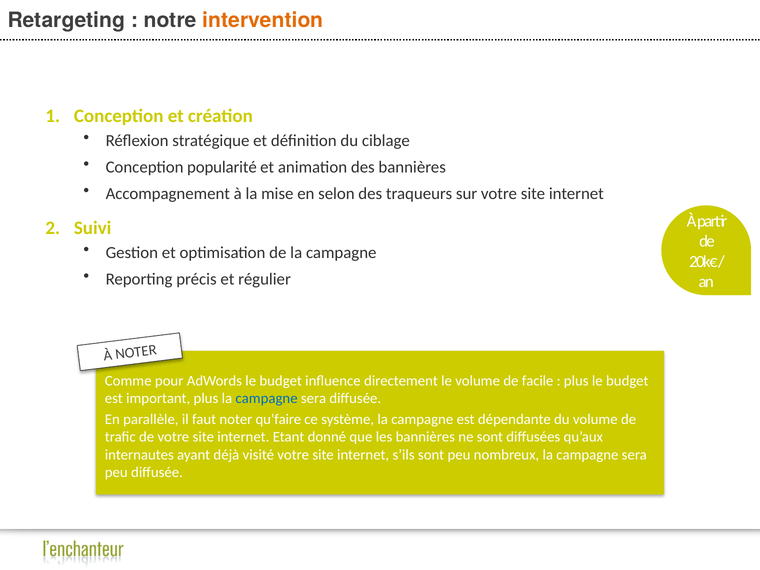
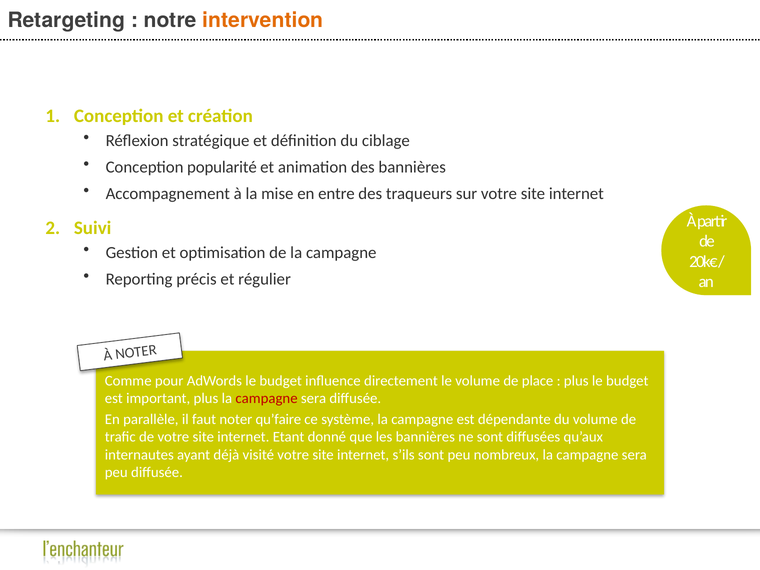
selon: selon -> entre (336, 194)
facile: facile -> place (538, 381)
campagne colour: blue -> red (267, 398)
